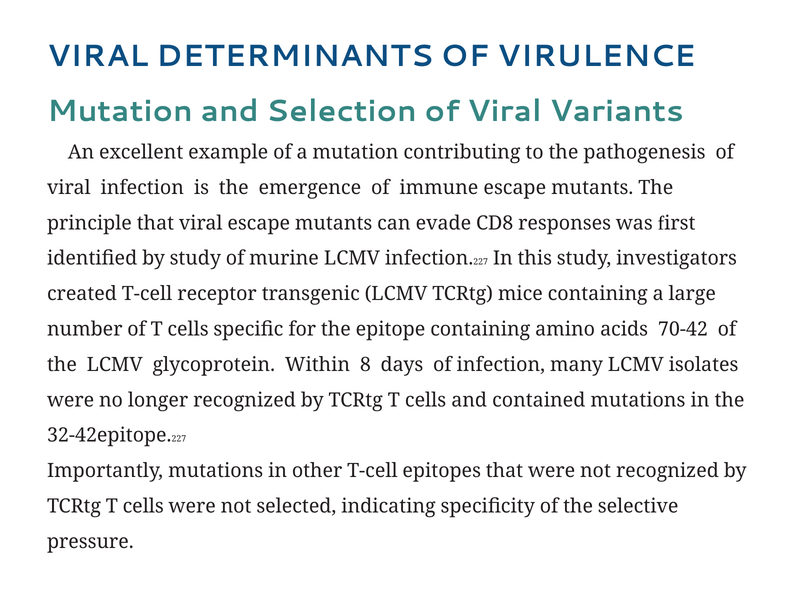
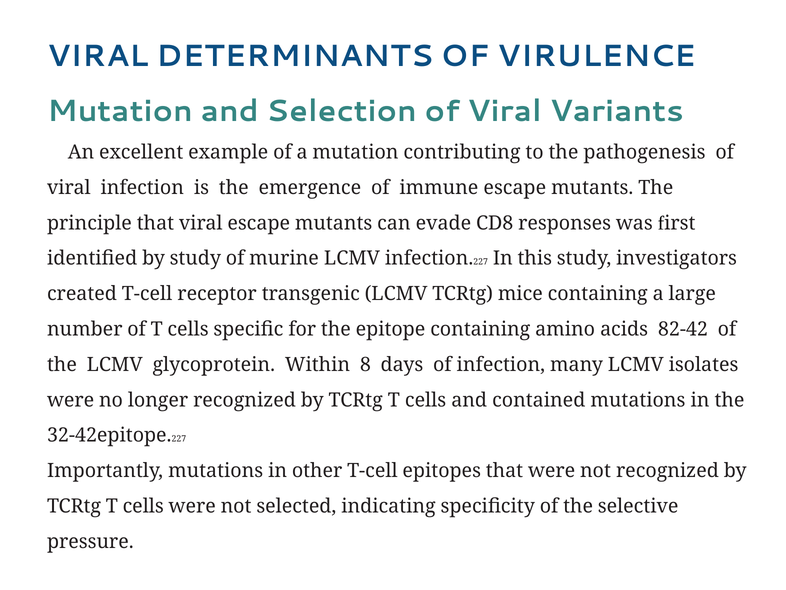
70-42: 70-42 -> 82-42 (683, 329)
